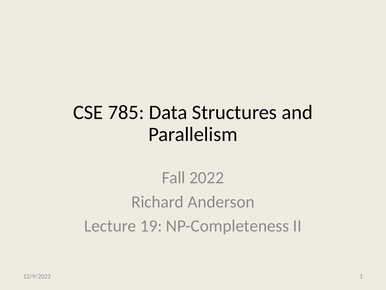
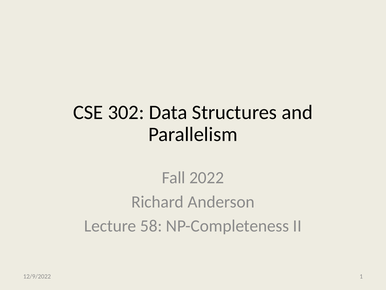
785: 785 -> 302 (126, 112)
19: 19 -> 58 (151, 226)
